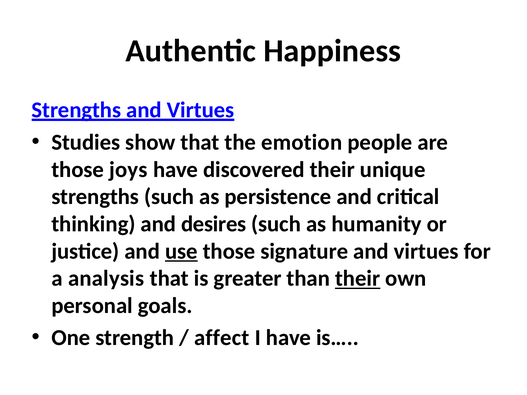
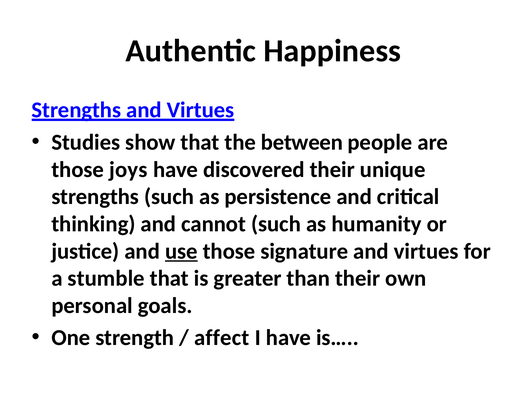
emotion: emotion -> between (302, 142)
desires: desires -> cannot (214, 224)
analysis: analysis -> stumble (106, 279)
their underline: present -> none (358, 279)
